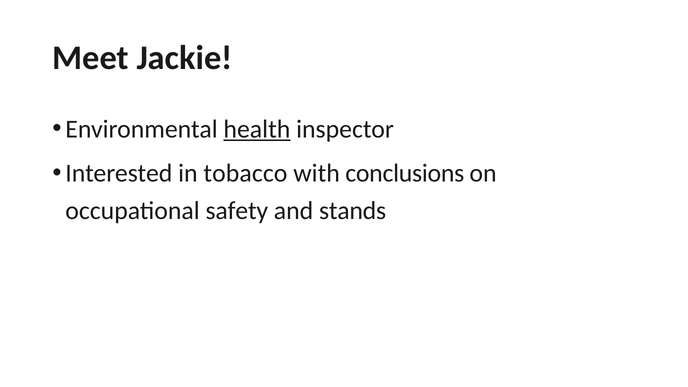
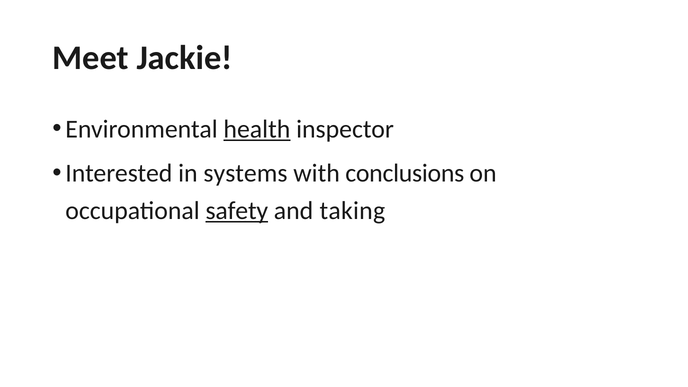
tobacco: tobacco -> systems (245, 173)
safety underline: none -> present (237, 210)
stands: stands -> taking (352, 210)
